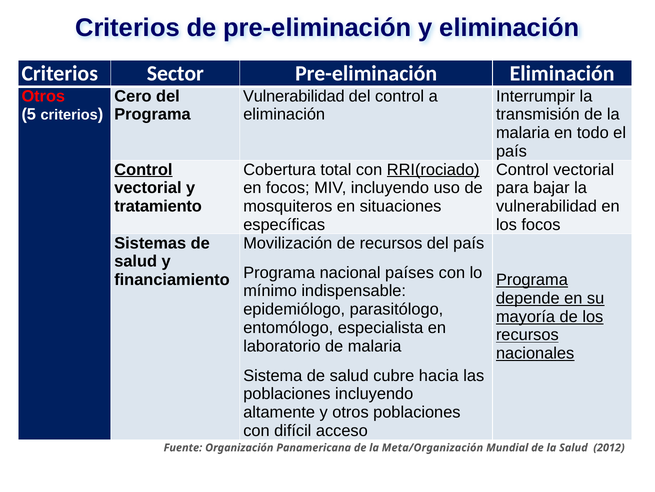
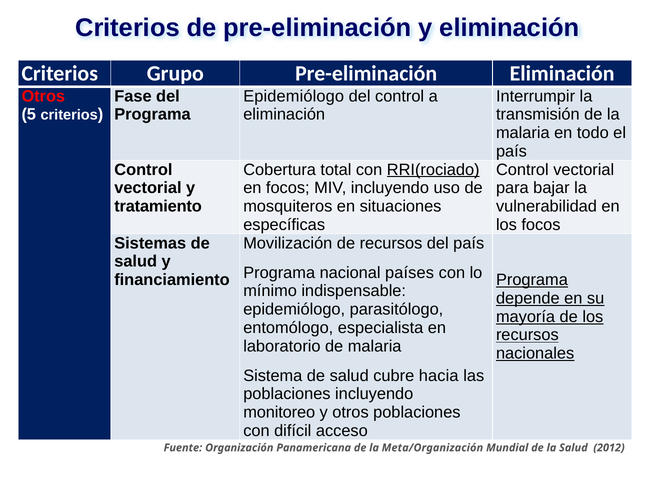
Sector: Sector -> Grupo (175, 73)
Cero: Cero -> Fase (133, 96)
Vulnerabilidad: Vulnerabilidad -> Epidemiólogo (294, 96)
Control underline: present -> none (143, 169)
altamente: altamente -> monitoreo (279, 412)
